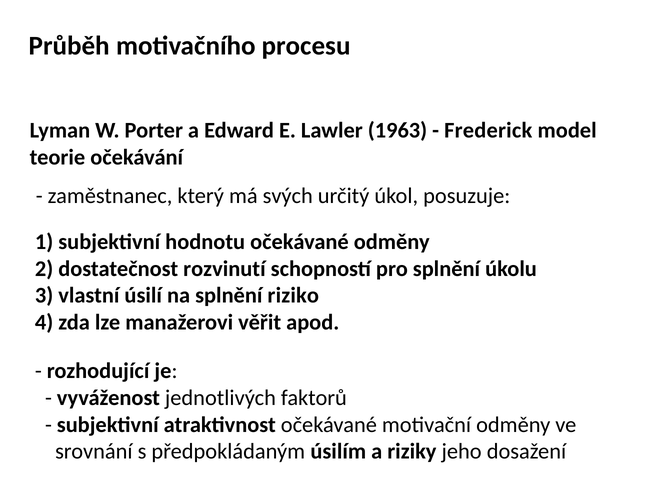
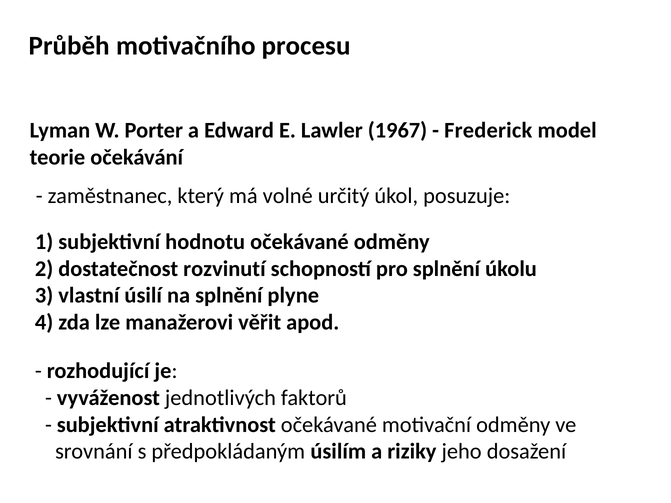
1963: 1963 -> 1967 (398, 130)
svých: svých -> volné (288, 196)
riziko: riziko -> plyne (293, 296)
